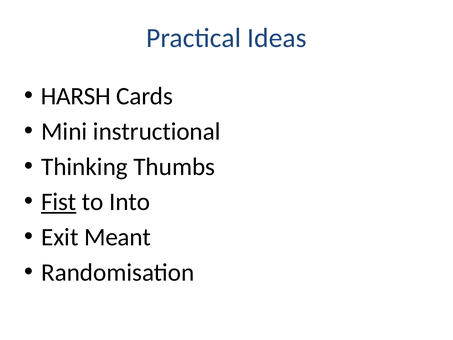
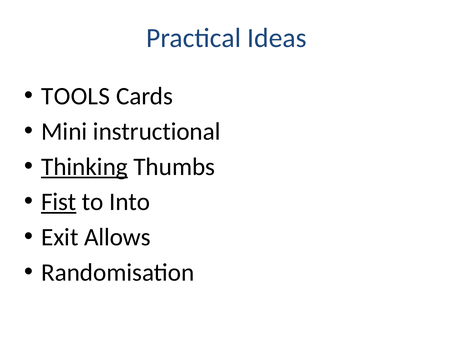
HARSH: HARSH -> TOOLS (76, 96)
Thinking underline: none -> present (84, 167)
Meant: Meant -> Allows (117, 237)
